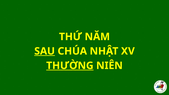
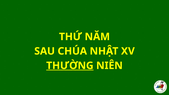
SAU underline: present -> none (45, 51)
